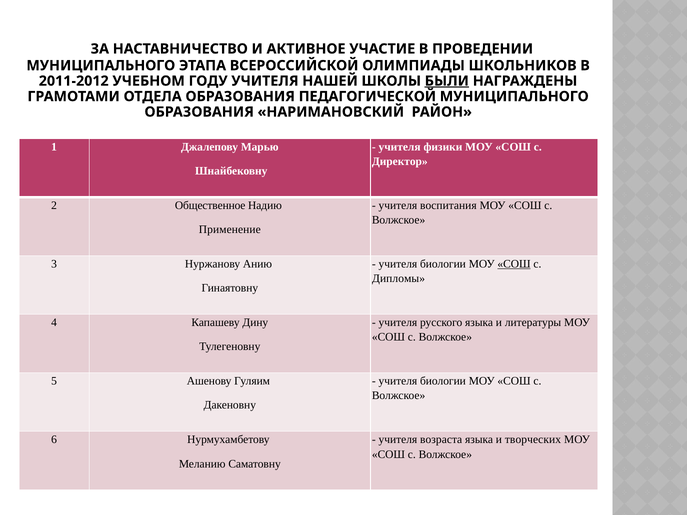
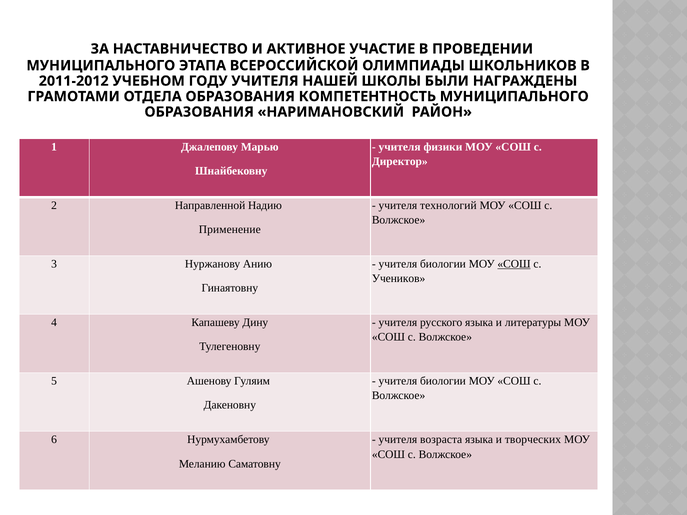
БЫЛИ underline: present -> none (447, 81)
ПЕДАГОГИЧЕСКОЙ: ПЕДАГОГИЧЕСКОЙ -> КОМПЕТЕНТНОСТЬ (367, 97)
Общественное: Общественное -> Направленной (210, 206)
воспитания: воспитания -> технологий (448, 206)
Дипломы: Дипломы -> Учеников (399, 279)
